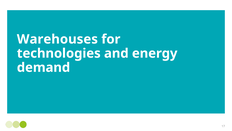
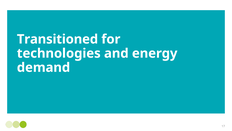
Warehouses: Warehouses -> Transitioned (57, 39)
